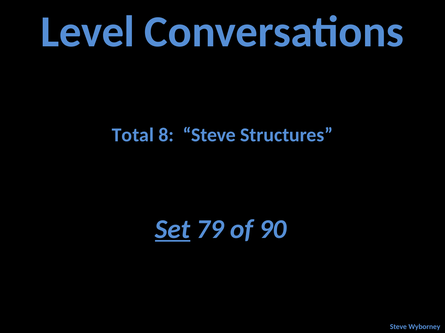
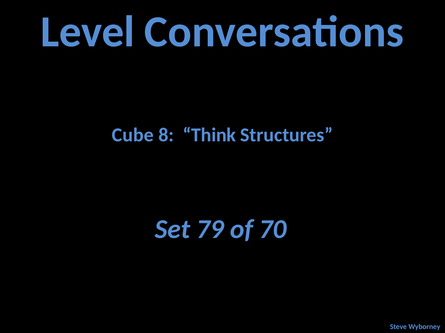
Total: Total -> Cube (133, 135)
8 Steve: Steve -> Think (209, 135)
Set underline: present -> none (173, 230)
90: 90 -> 70 (273, 230)
